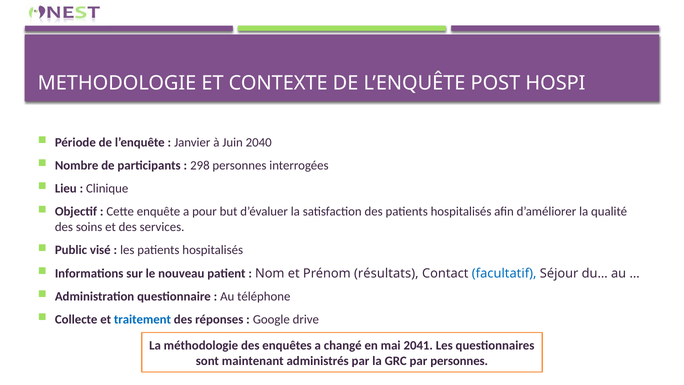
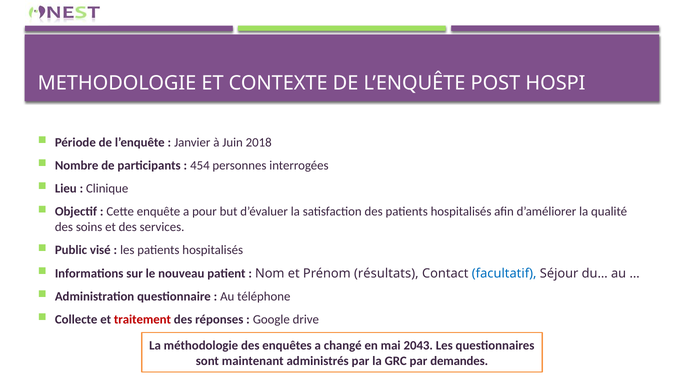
2040: 2040 -> 2018 (259, 142)
298: 298 -> 454 (200, 165)
traitement colour: blue -> red (142, 319)
2041: 2041 -> 2043 (418, 345)
par personnes: personnes -> demandes (459, 361)
